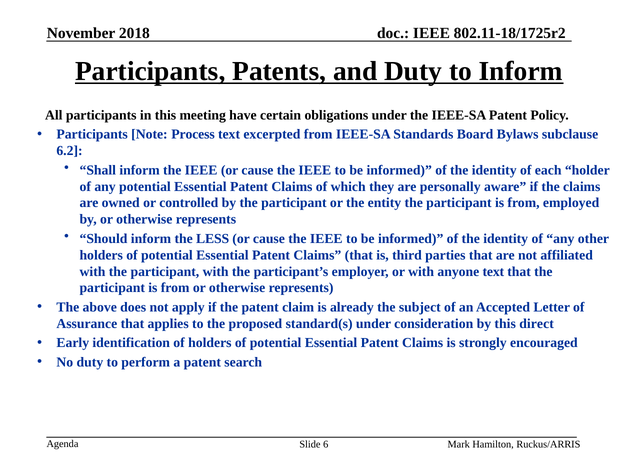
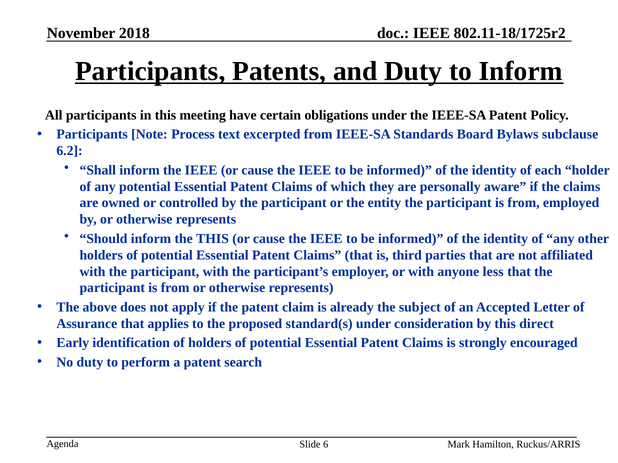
the LESS: LESS -> THIS (213, 239)
anyone text: text -> less (493, 272)
